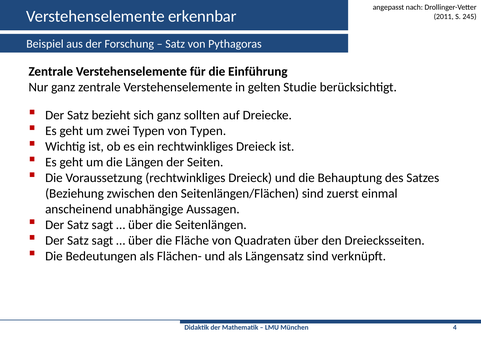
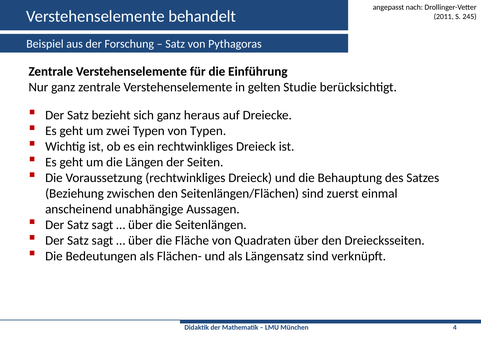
erkennbar: erkennbar -> behandelt (202, 16)
sollten: sollten -> heraus (202, 115)
